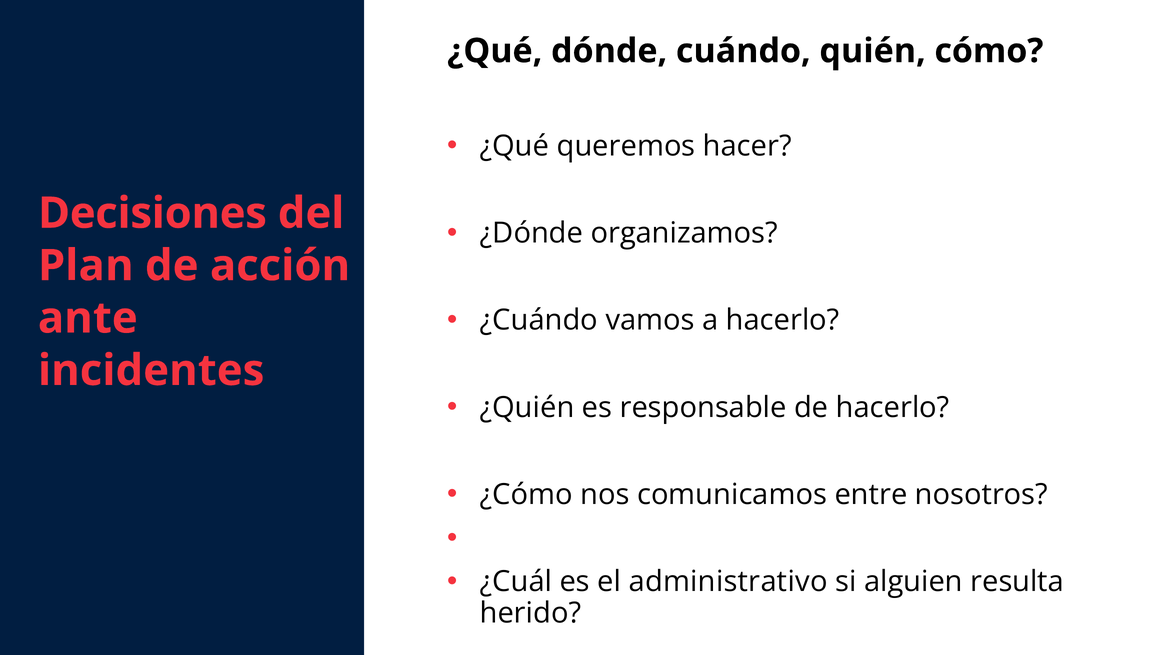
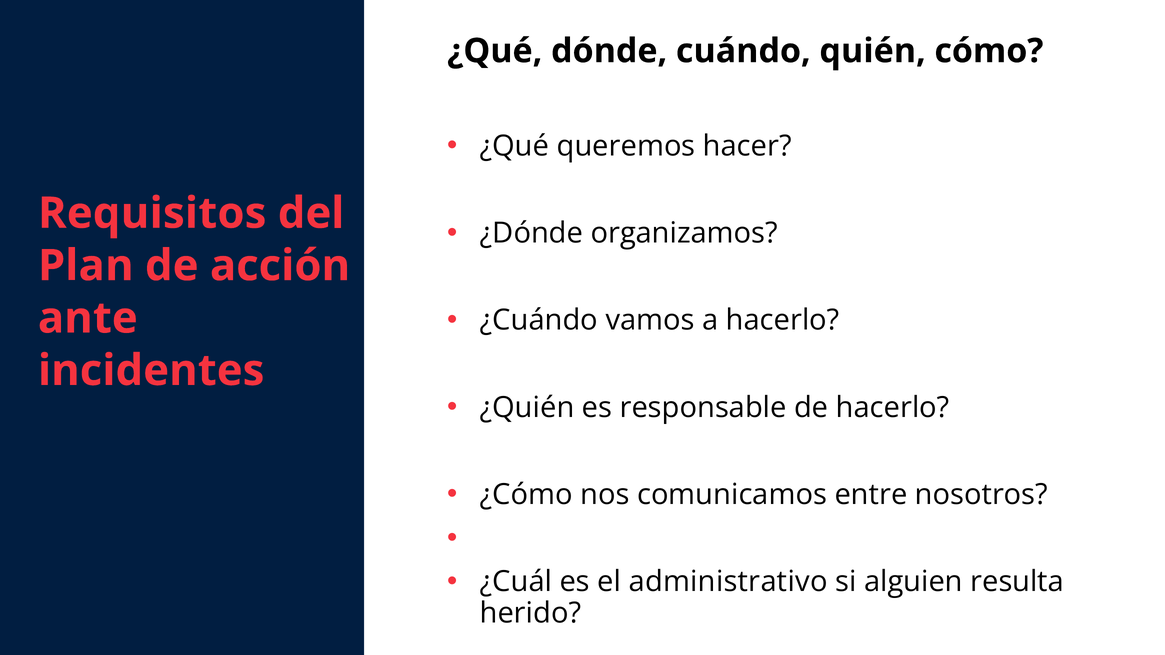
Decisiones: Decisiones -> Requisitos (152, 213)
